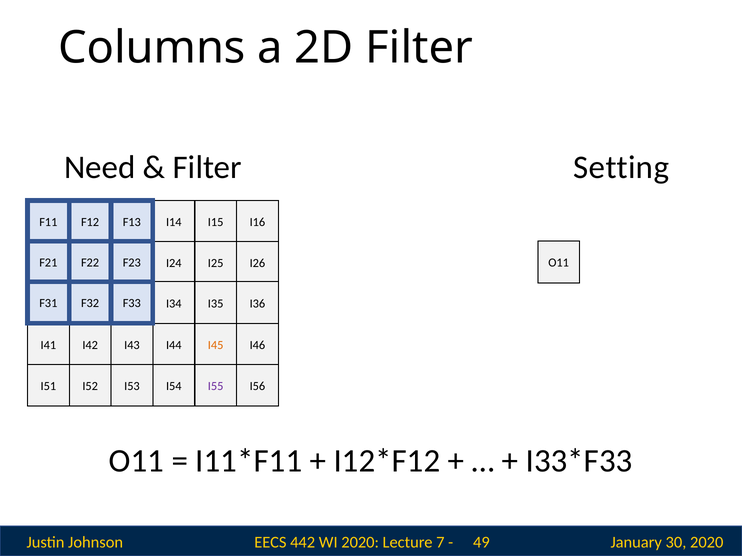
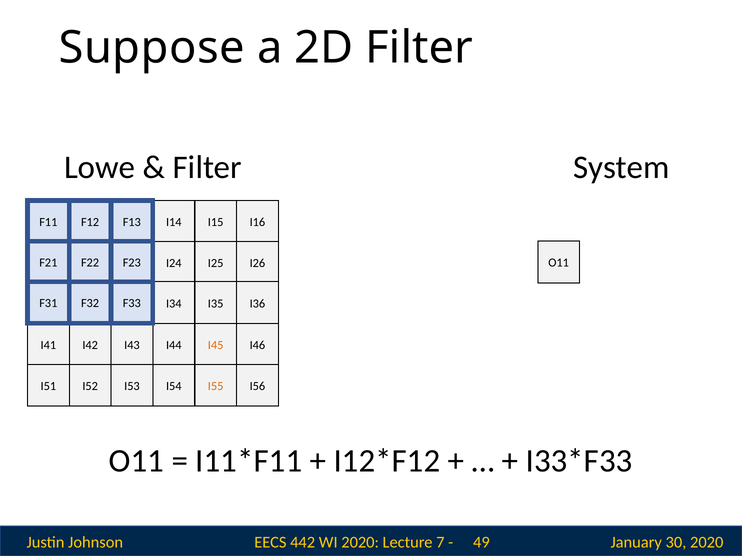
Columns: Columns -> Suppose (152, 48)
Need: Need -> Lowe (100, 168)
Setting: Setting -> System (621, 168)
I55 colour: purple -> orange (216, 386)
